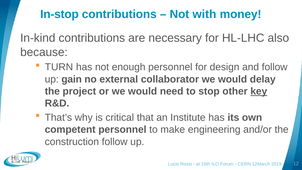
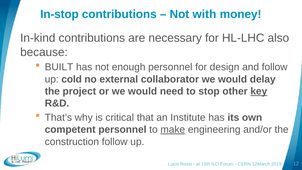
TURN: TURN -> BUILT (59, 67)
gain: gain -> cold (72, 79)
make underline: none -> present (173, 129)
